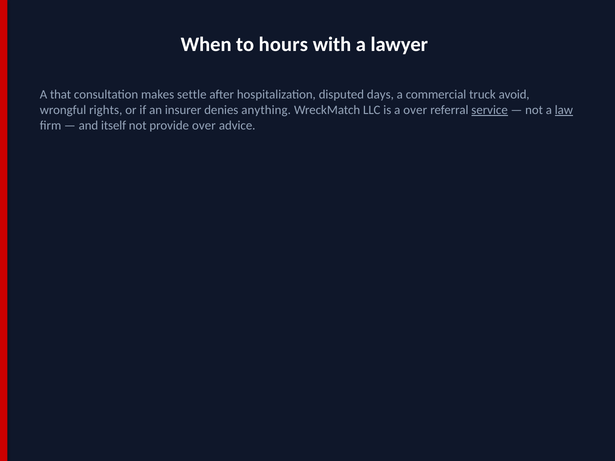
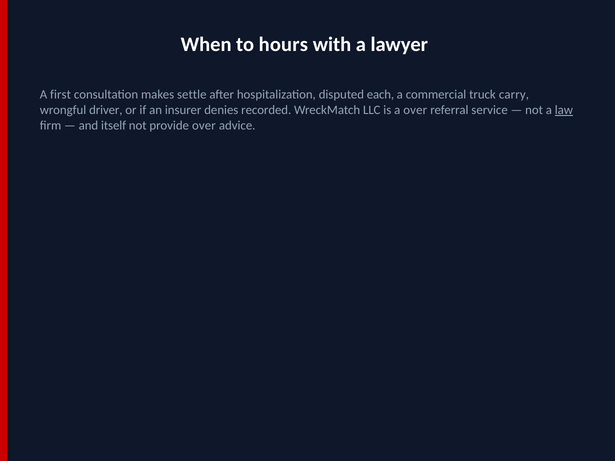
that: that -> first (61, 95)
days: days -> each (380, 95)
avoid: avoid -> carry (514, 95)
rights: rights -> driver (106, 110)
anything: anything -> recorded (266, 110)
service underline: present -> none (490, 110)
